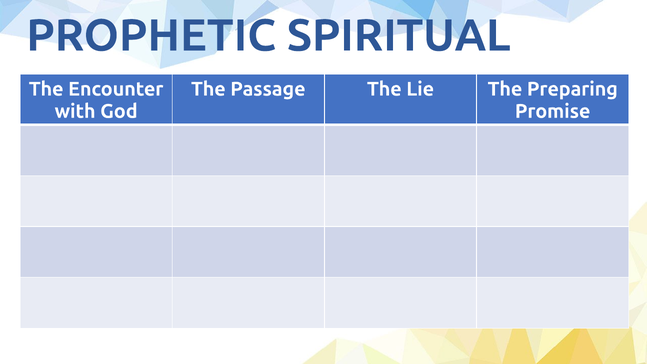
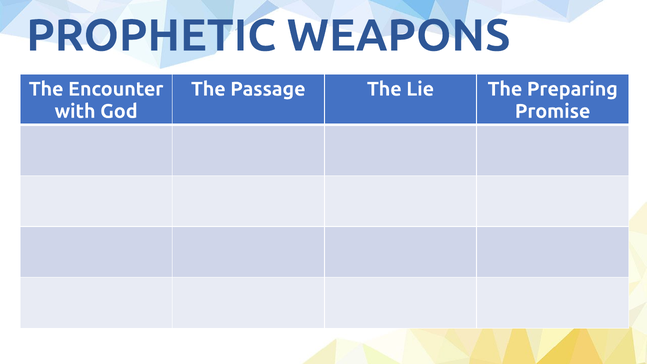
SPIRITUAL: SPIRITUAL -> WEAPONS (399, 36)
